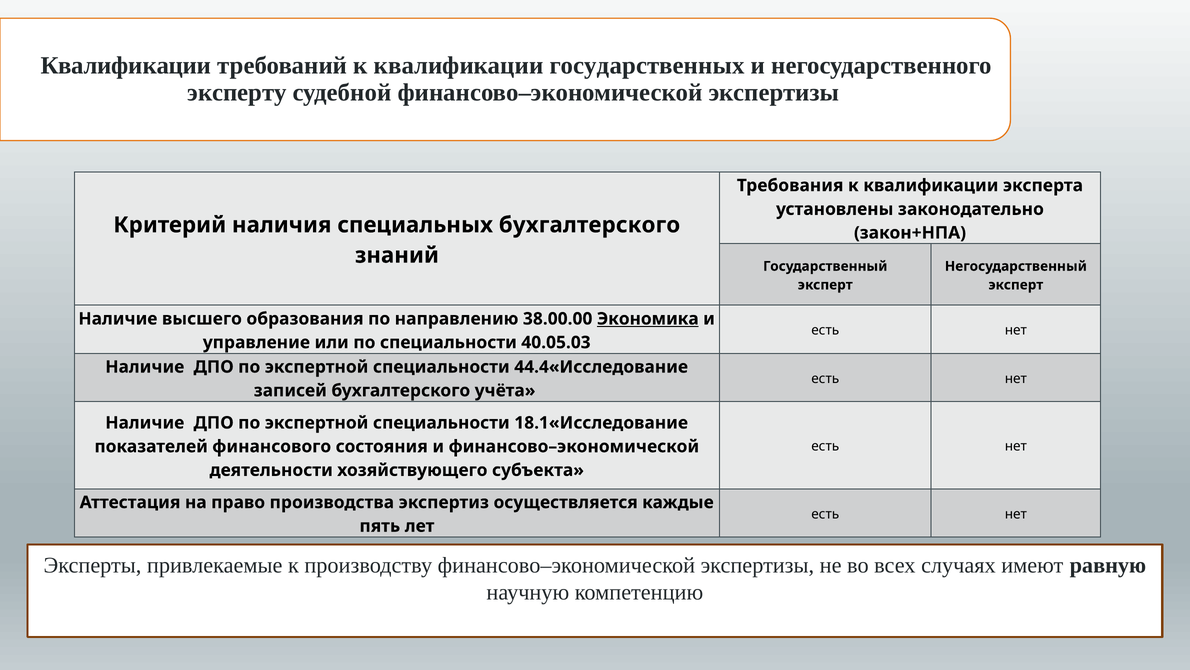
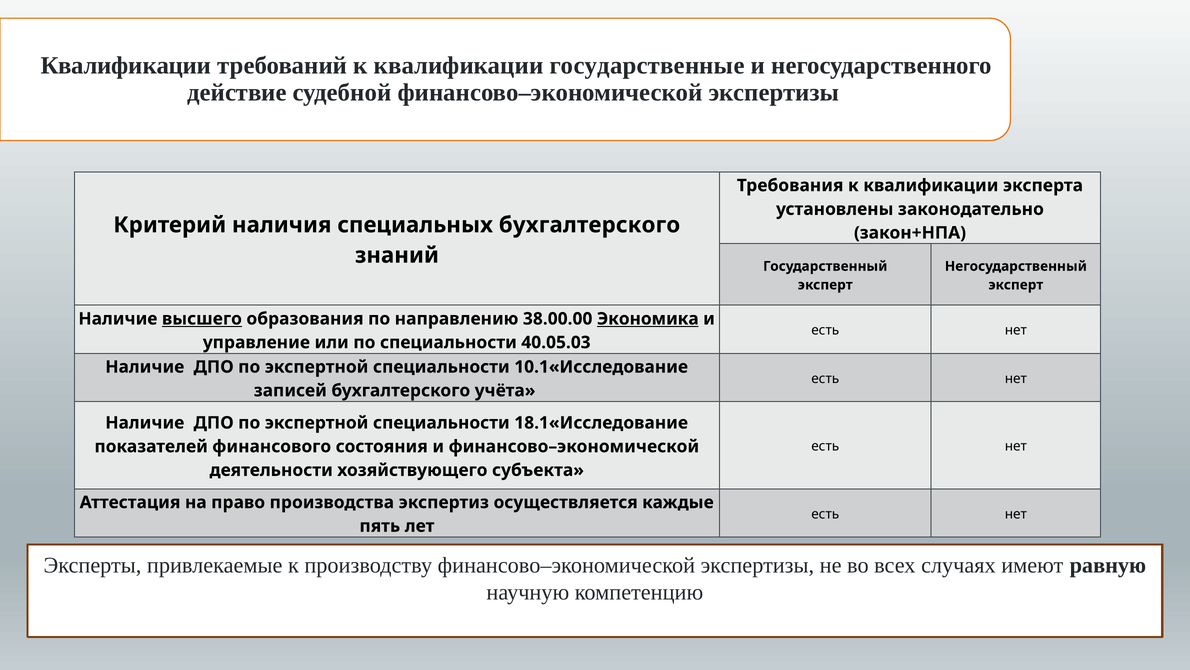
государственных: государственных -> государственные (647, 66)
эксперту: эксперту -> действие (237, 93)
высшего underline: none -> present (202, 319)
44.4«Исследование: 44.4«Исследование -> 10.1«Исследование (601, 367)
